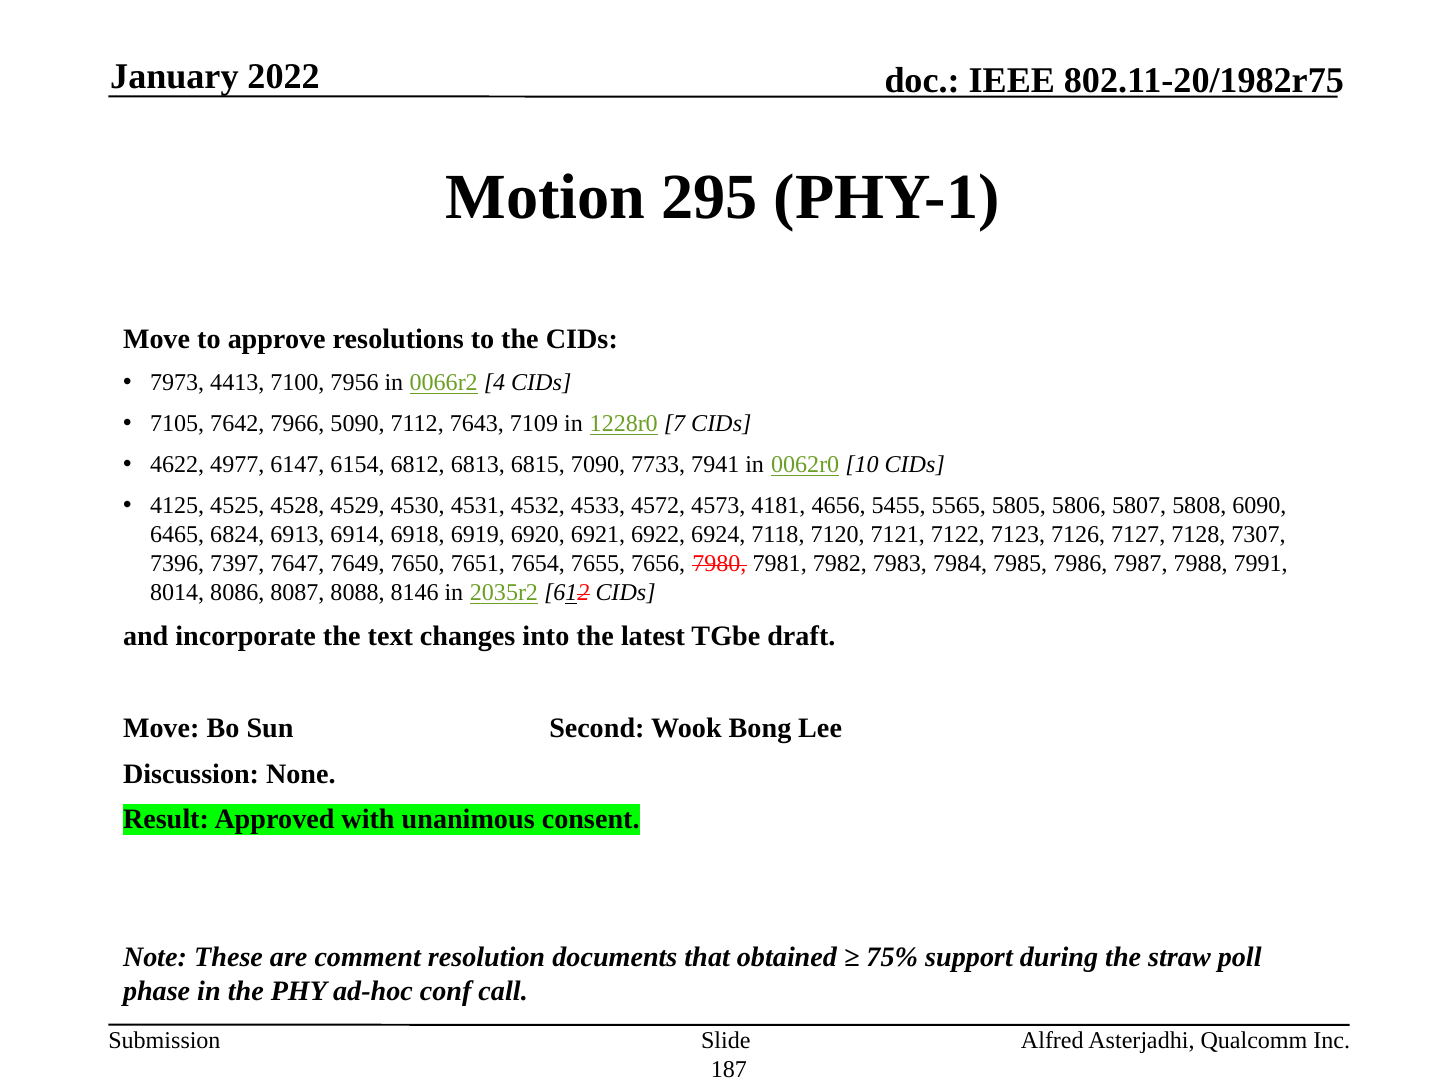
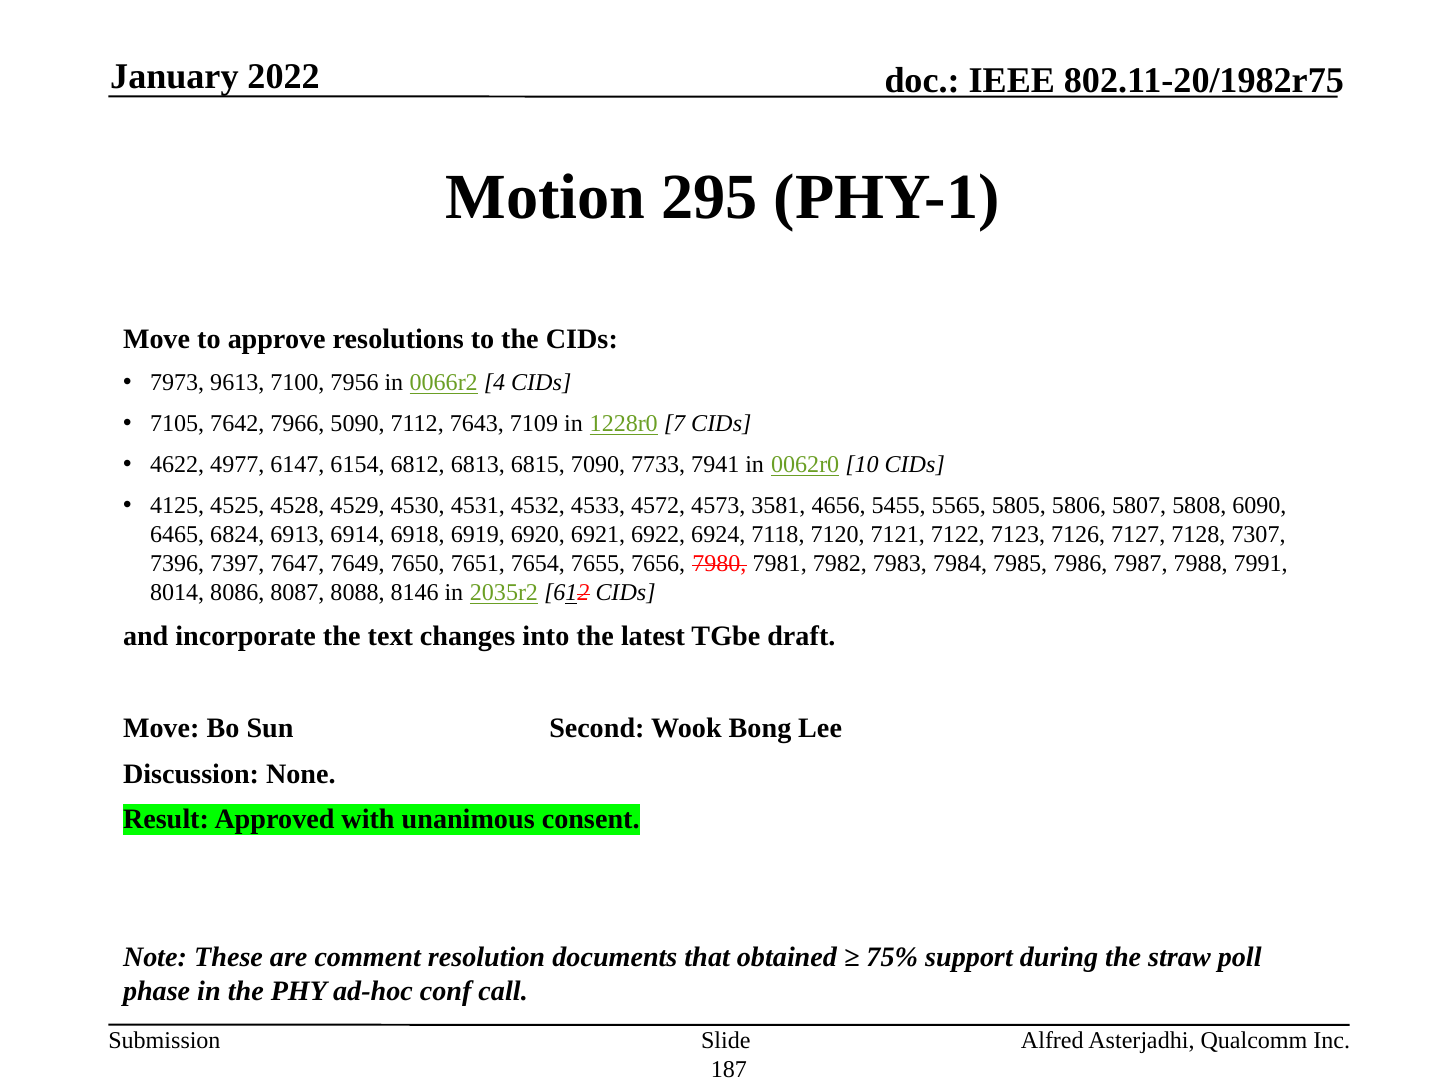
4413: 4413 -> 9613 (237, 383)
4181: 4181 -> 3581 (778, 505)
